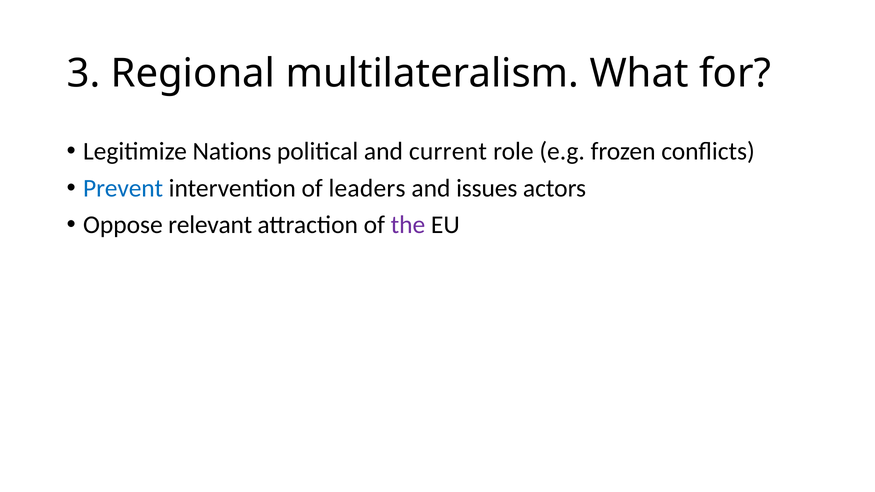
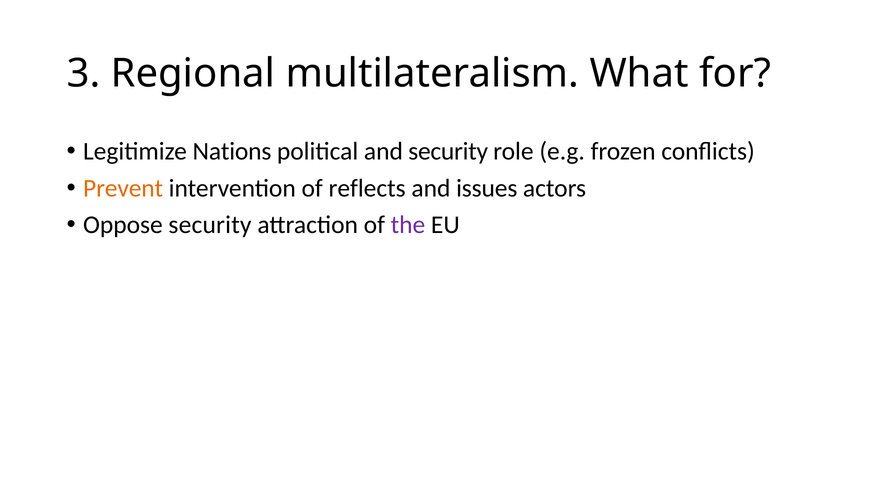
and current: current -> security (448, 152)
Prevent colour: blue -> orange (123, 188)
leaders: leaders -> reflects (367, 188)
Oppose relevant: relevant -> security (210, 225)
